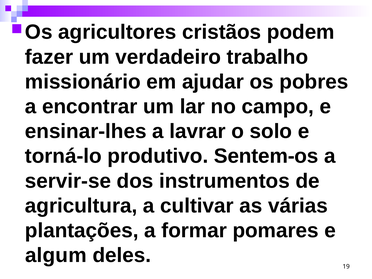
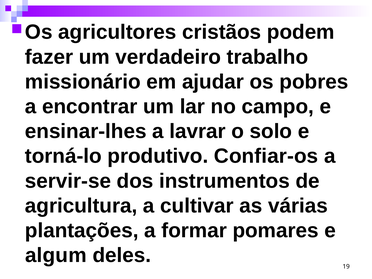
Sentem-os: Sentem-os -> Confiar-os (266, 156)
